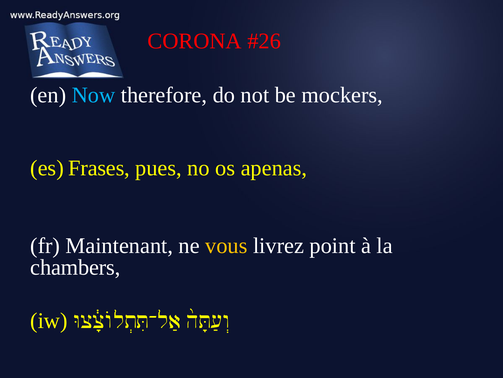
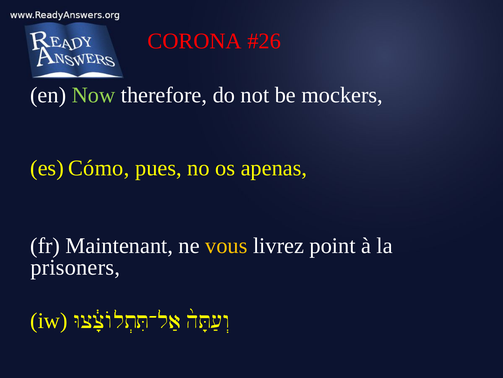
Now colour: light blue -> light green (94, 95)
Frases: Frases -> Cómo (99, 168)
chambers: chambers -> prisoners (75, 267)
